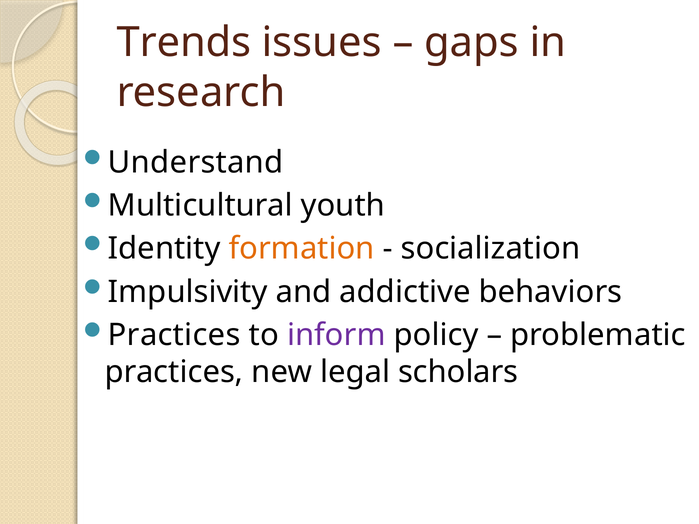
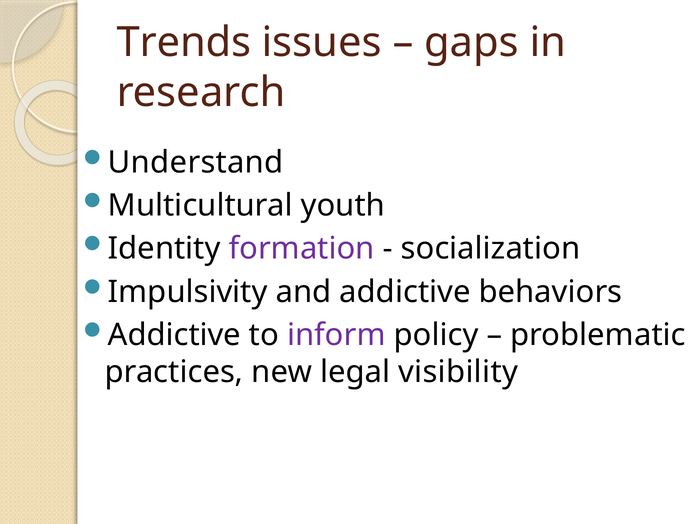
formation colour: orange -> purple (302, 249)
Practices: Practices -> Addictive (174, 335)
scholars: scholars -> visibility (458, 372)
